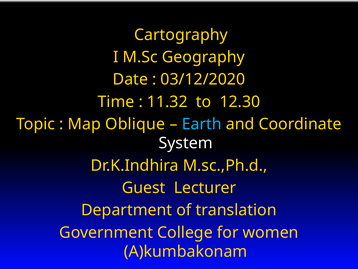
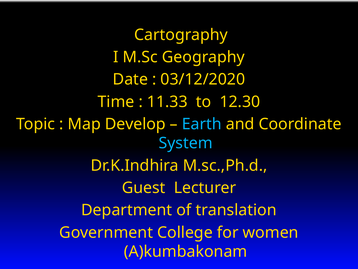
11.32: 11.32 -> 11.33 (167, 102)
Oblique: Oblique -> Develop (135, 124)
System colour: white -> light blue (186, 143)
